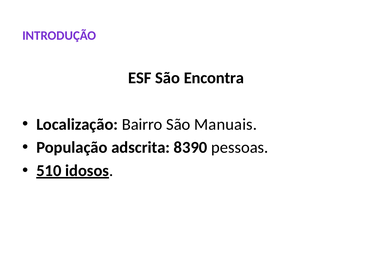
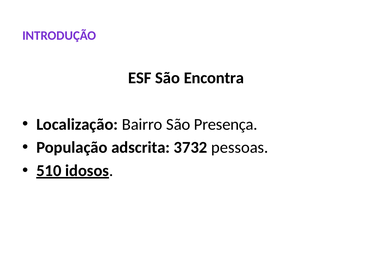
Manuais: Manuais -> Presença (226, 124)
8390: 8390 -> 3732 (191, 148)
